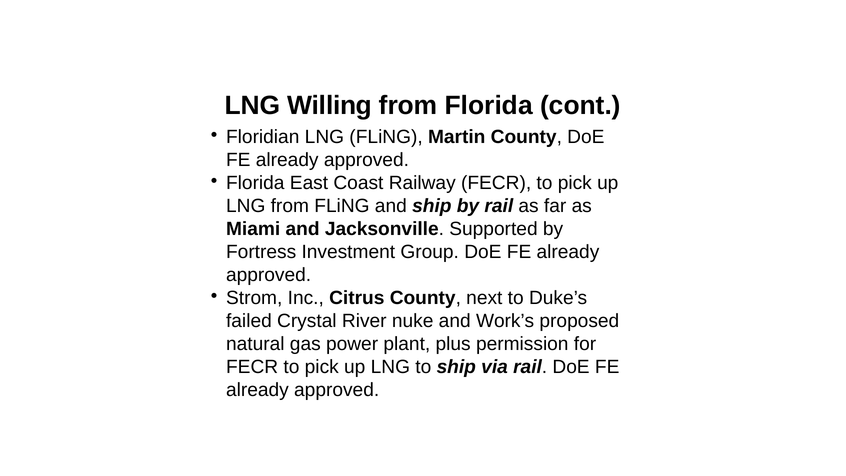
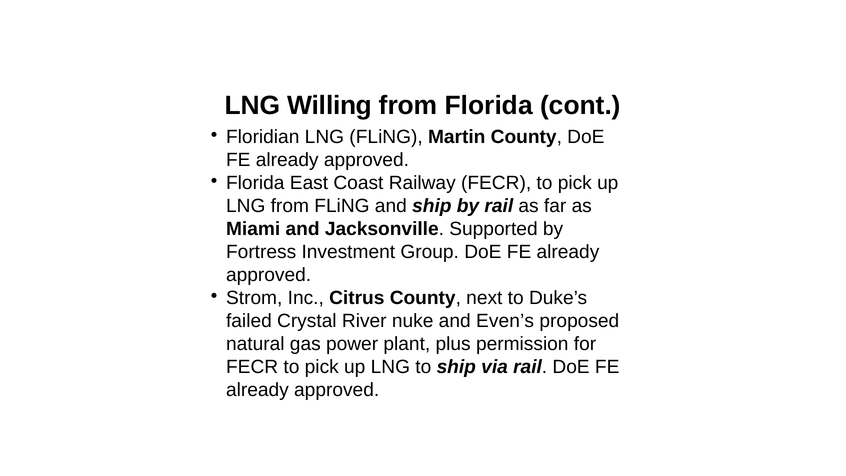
Work’s: Work’s -> Even’s (505, 321)
